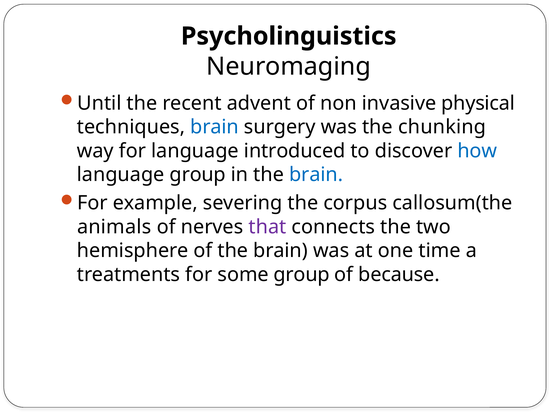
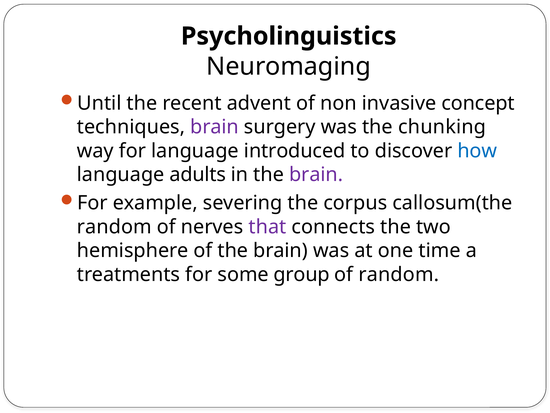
physical: physical -> concept (478, 103)
brain colour: blue -> purple (215, 127)
language group: group -> adults (198, 175)
brain colour: blue -> purple (316, 175)
animals: animals -> random (114, 227)
of because: because -> random (399, 274)
